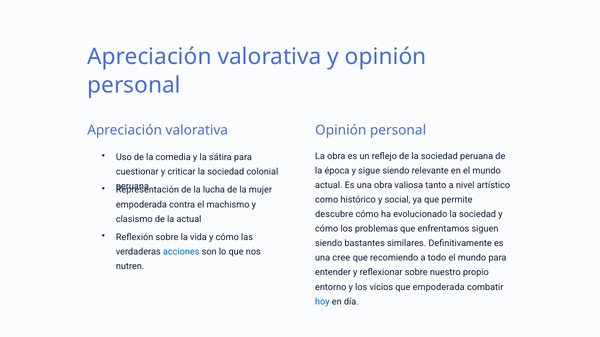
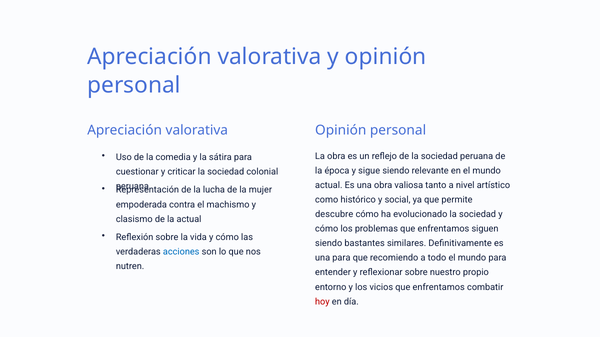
una cree: cree -> para (341, 258)
vicios que empoderada: empoderada -> enfrentamos (439, 287)
hoy colour: blue -> red (322, 302)
